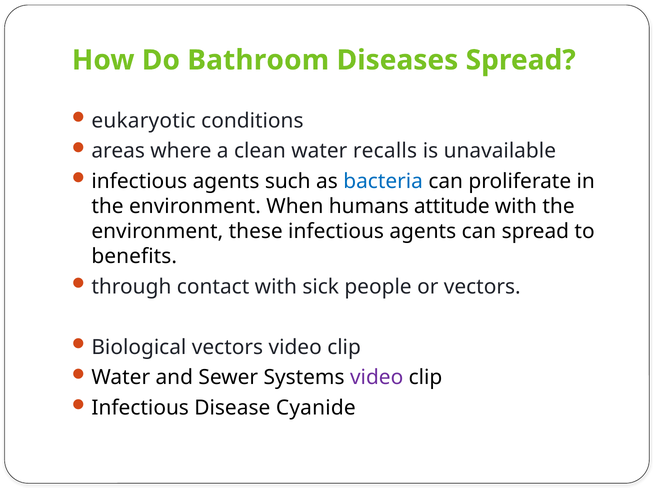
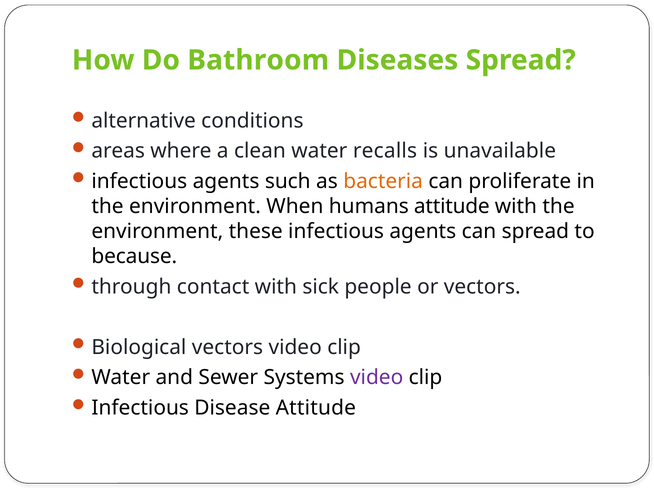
eukaryotic: eukaryotic -> alternative (144, 121)
bacteria colour: blue -> orange (383, 181)
benefits: benefits -> because (134, 257)
Disease Cyanide: Cyanide -> Attitude (316, 408)
